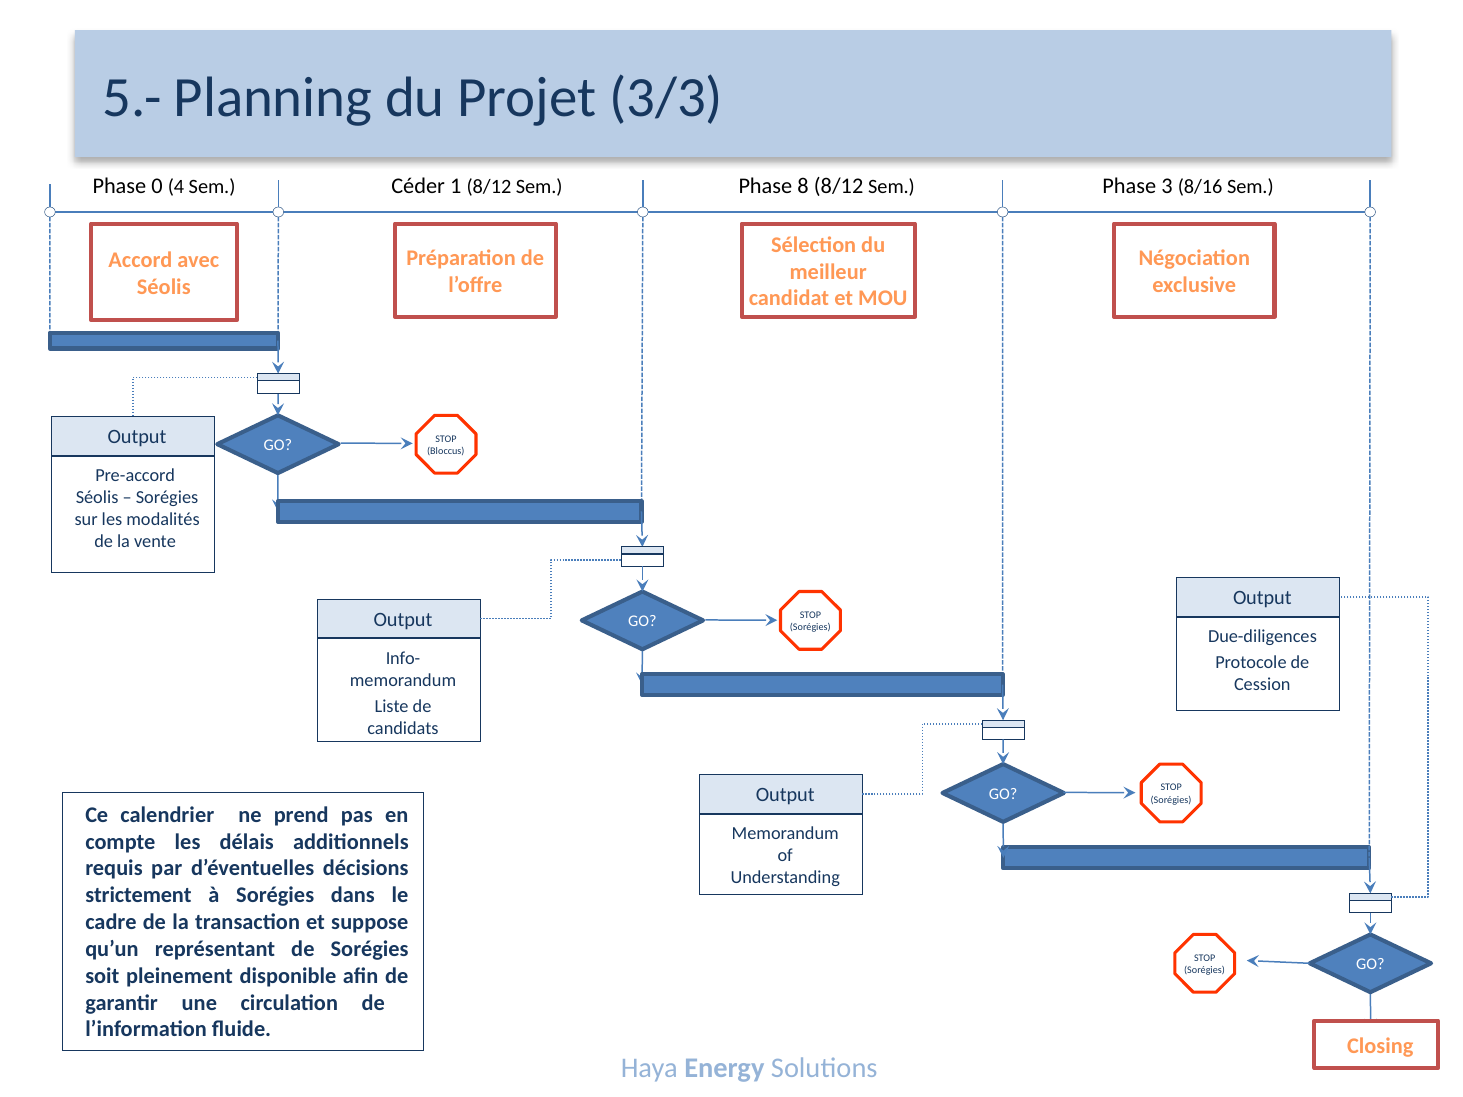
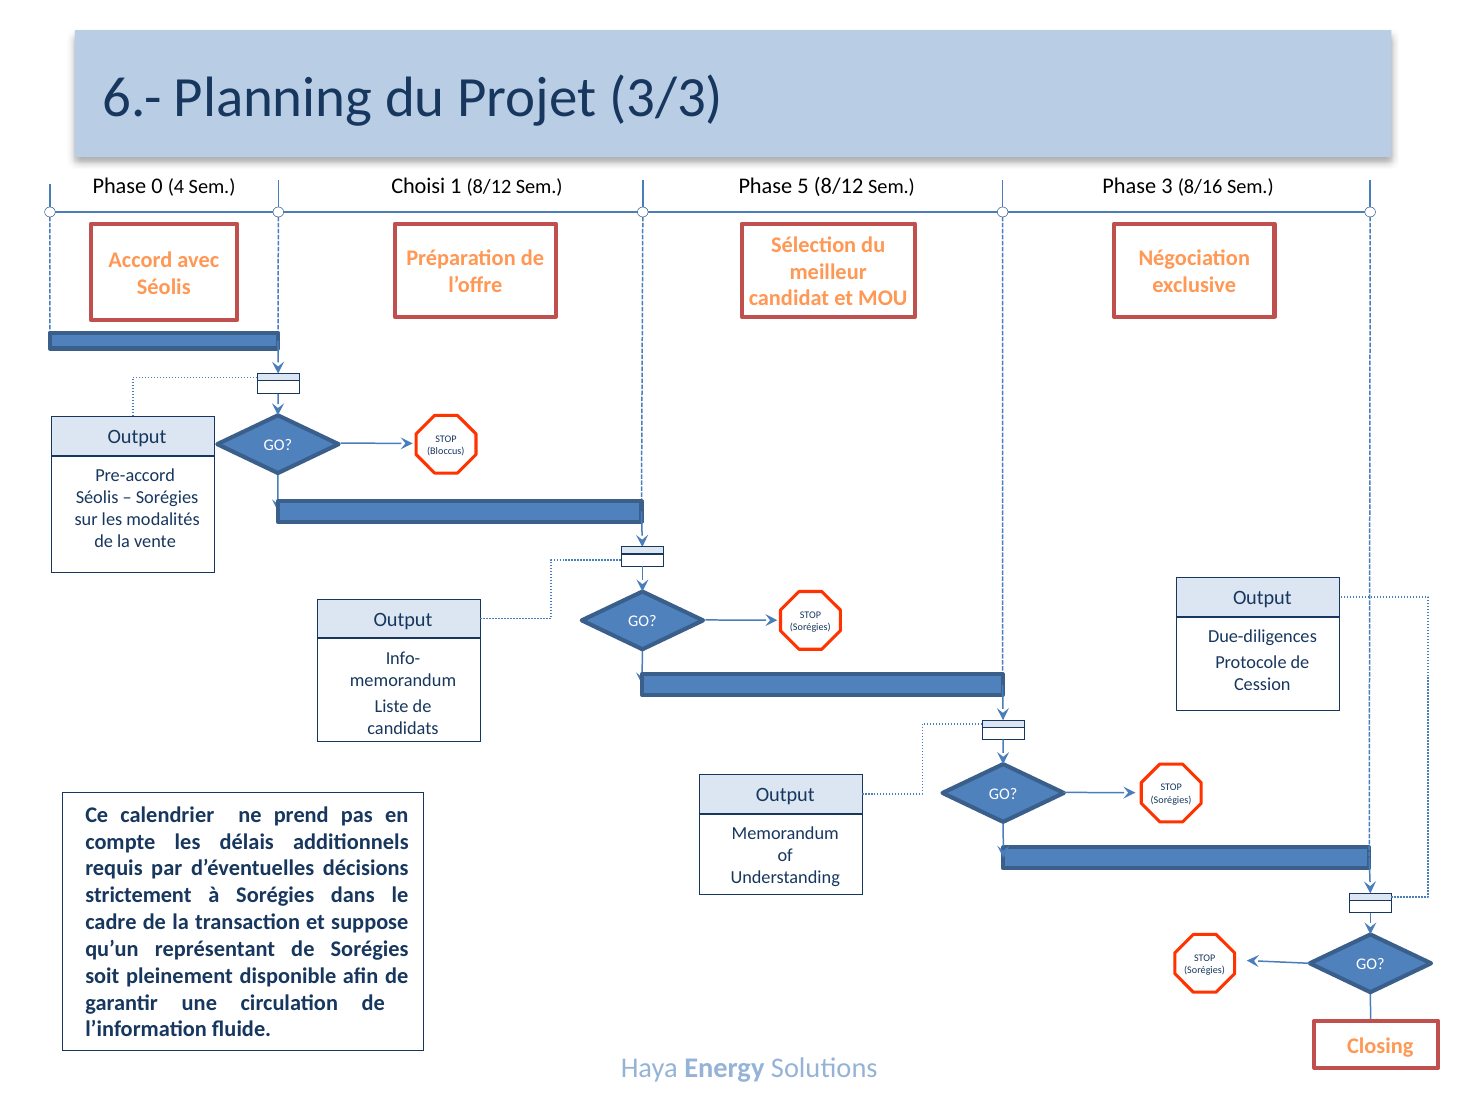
5.-: 5.- -> 6.- (133, 97)
Céder: Céder -> Choisi (418, 187)
8: 8 -> 5 (803, 187)
